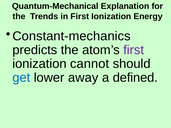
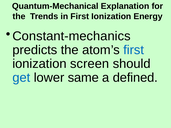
first colour: purple -> blue (134, 50)
cannot: cannot -> screen (90, 64)
away: away -> same (83, 78)
